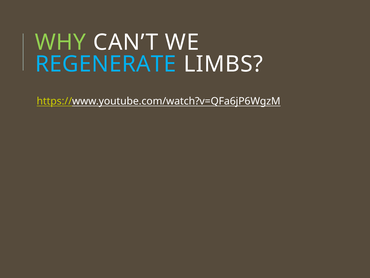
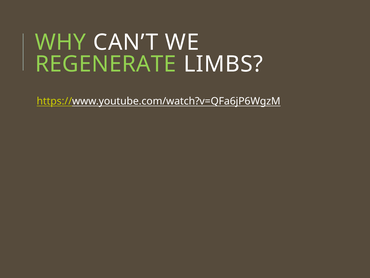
REGENERATE colour: light blue -> light green (106, 64)
